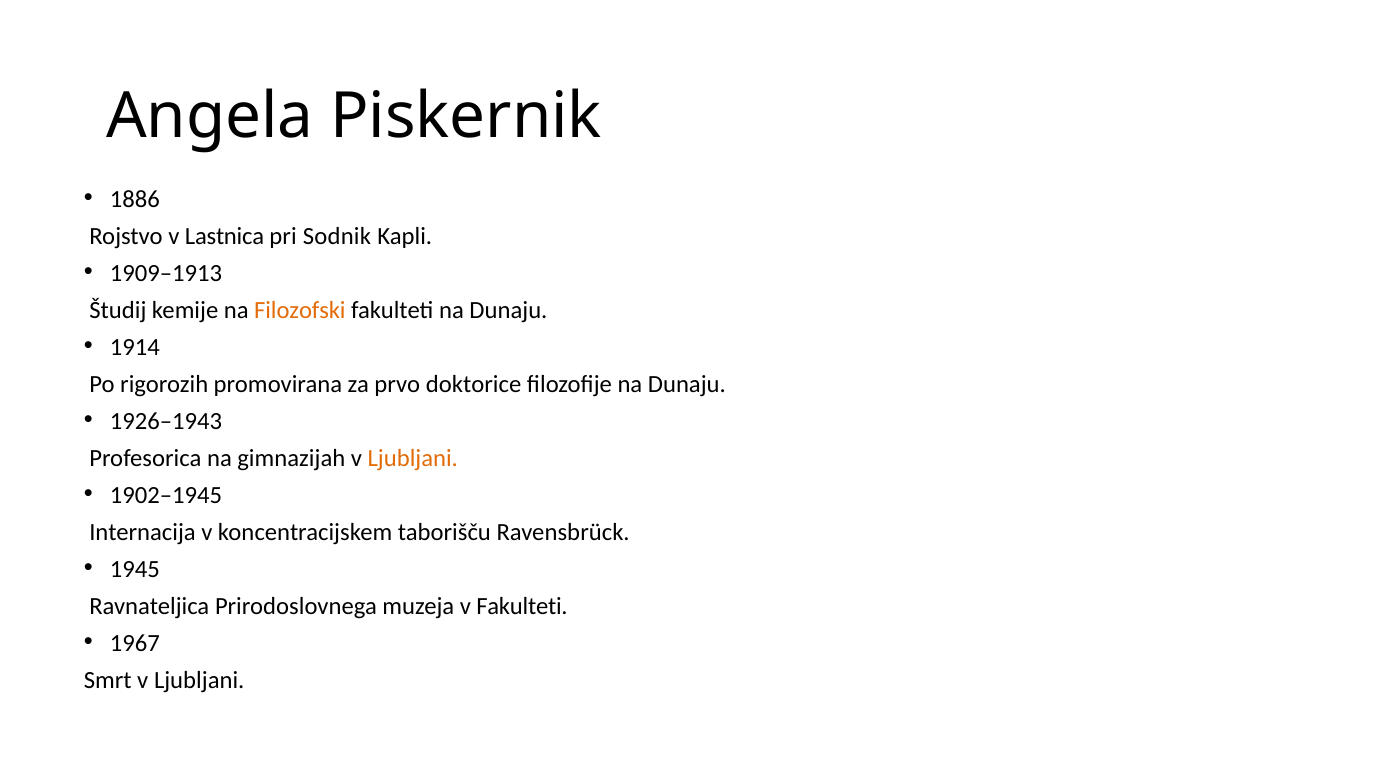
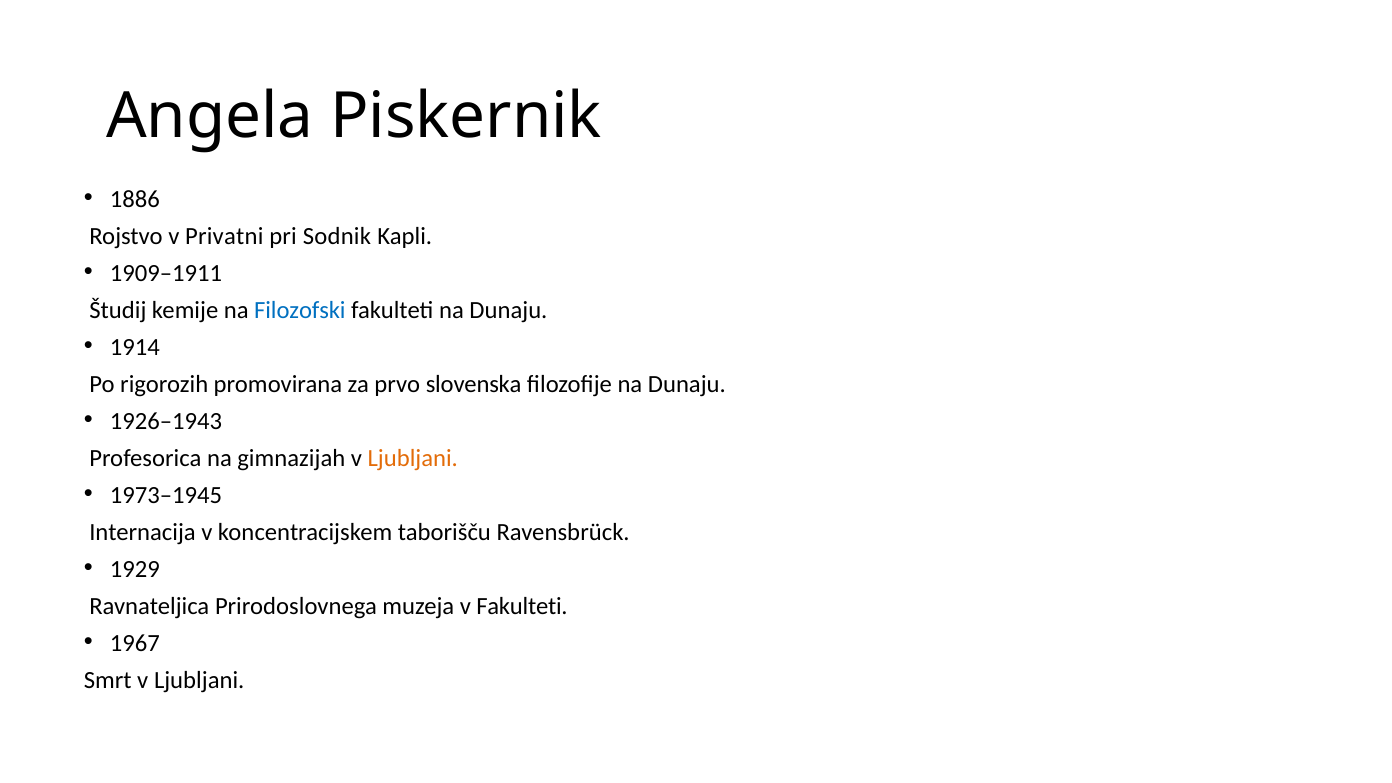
Lastnica: Lastnica -> Privatni (224, 236)
1909–1913: 1909–1913 -> 1909–1911 (166, 273)
Filozofski colour: orange -> blue (300, 310)
doktorice: doktorice -> slovenska (474, 384)
1902–1945: 1902–1945 -> 1973–1945 (166, 495)
1945: 1945 -> 1929 (135, 569)
